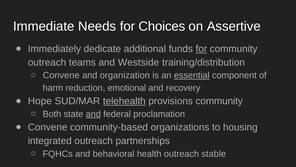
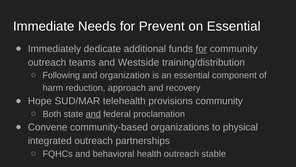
Choices: Choices -> Prevent (162, 26)
on Assertive: Assertive -> Essential (234, 26)
Convene: Convene -> Following (61, 75)
essential underline: present -> none (192, 75)
emotional: emotional -> approach (127, 88)
telehealth underline: present -> none (124, 101)
housing: housing -> physical (240, 127)
